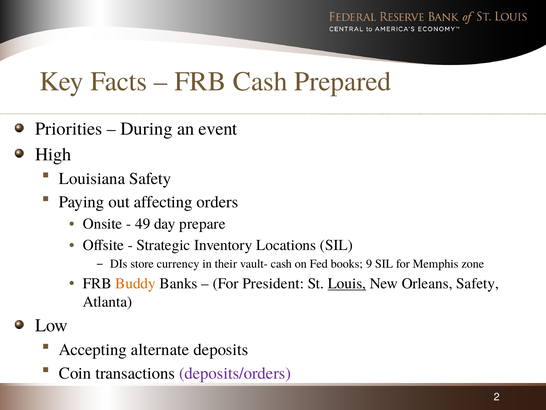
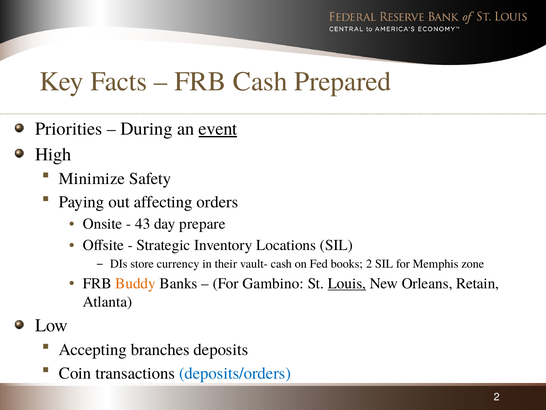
event underline: none -> present (218, 129)
Louisiana: Louisiana -> Minimize (92, 178)
49: 49 -> 43 (143, 224)
books 9: 9 -> 2 (369, 264)
President: President -> Gambino (273, 283)
Orleans Safety: Safety -> Retain (478, 283)
alternate: alternate -> branches (160, 349)
deposits/orders colour: purple -> blue (235, 373)
